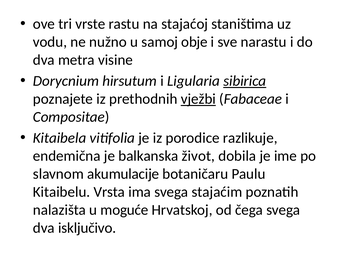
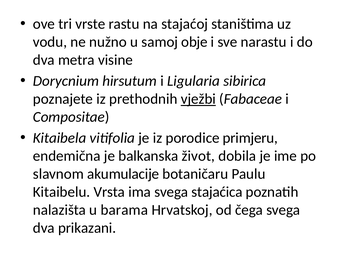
sibirica underline: present -> none (245, 81)
razlikuje: razlikuje -> primjeru (250, 138)
stajaćim: stajaćim -> stajaćica (217, 192)
moguće: moguće -> barama (124, 210)
isključivo: isključivo -> prikazani (87, 228)
